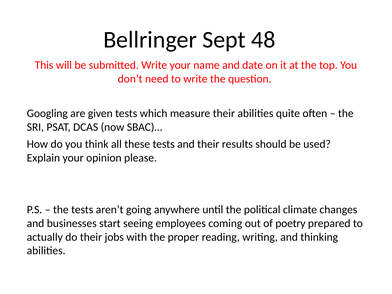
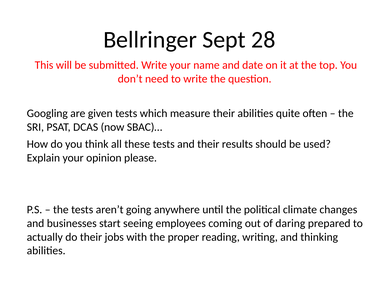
48: 48 -> 28 (263, 40)
poetry: poetry -> daring (290, 223)
